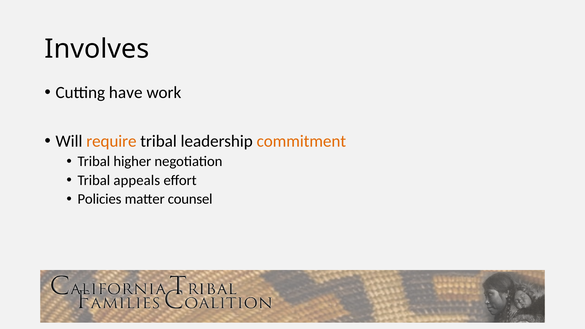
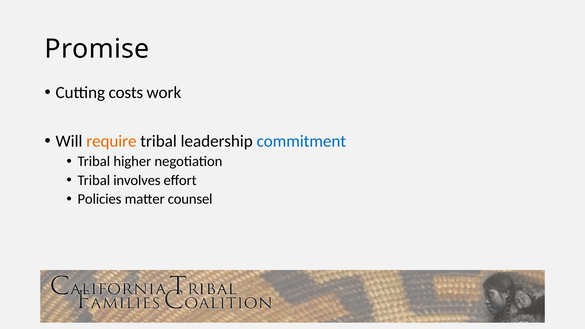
Involves: Involves -> Promise (97, 49)
have: have -> costs (126, 92)
commitment colour: orange -> blue (301, 141)
appeals: appeals -> involves (137, 180)
